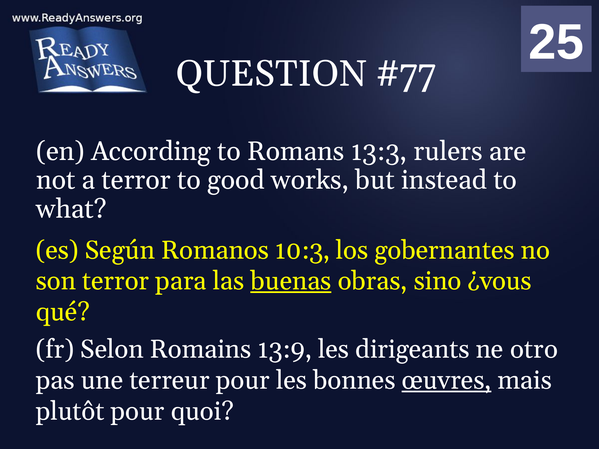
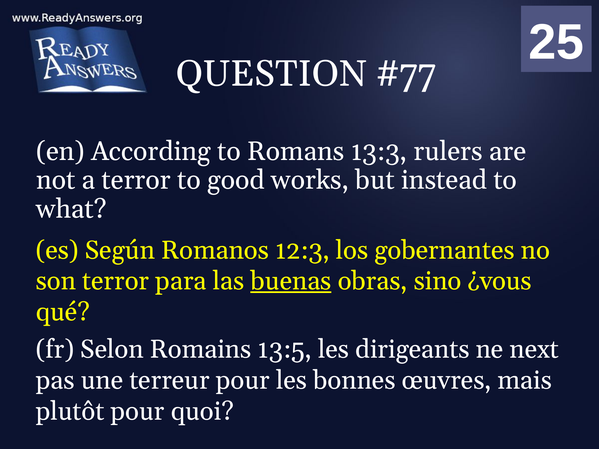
10:3: 10:3 -> 12:3 (302, 250)
13:9: 13:9 -> 13:5 (285, 350)
otro: otro -> next (534, 350)
œuvres underline: present -> none (447, 381)
